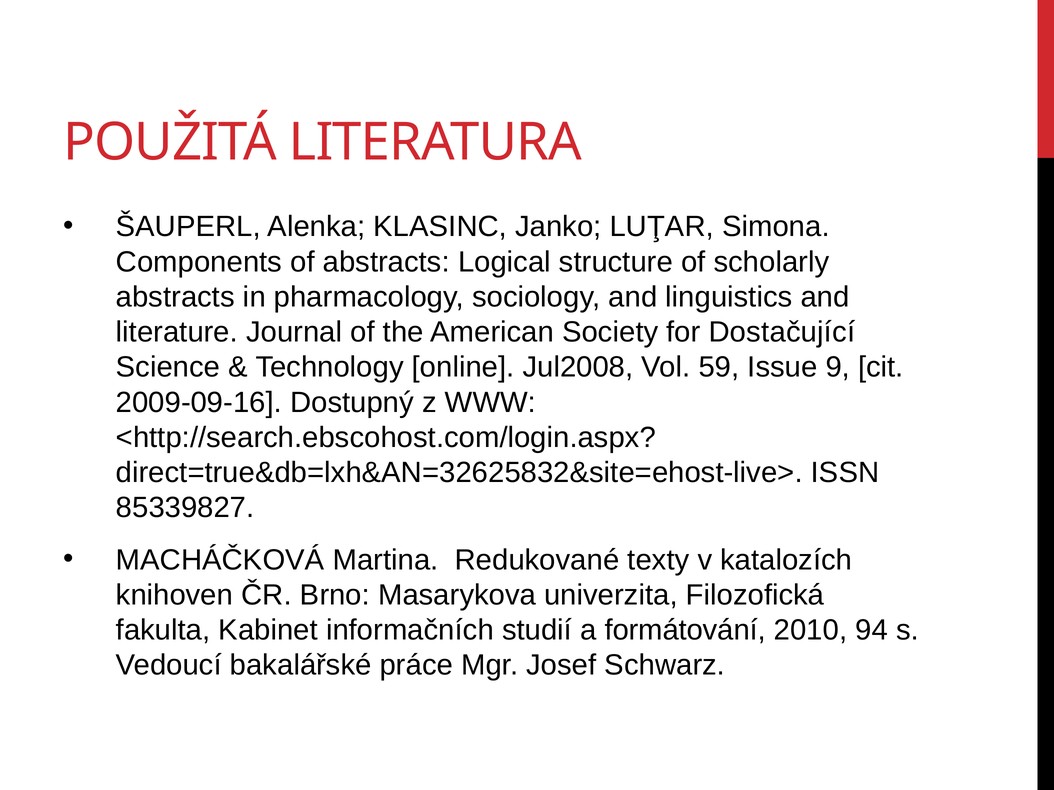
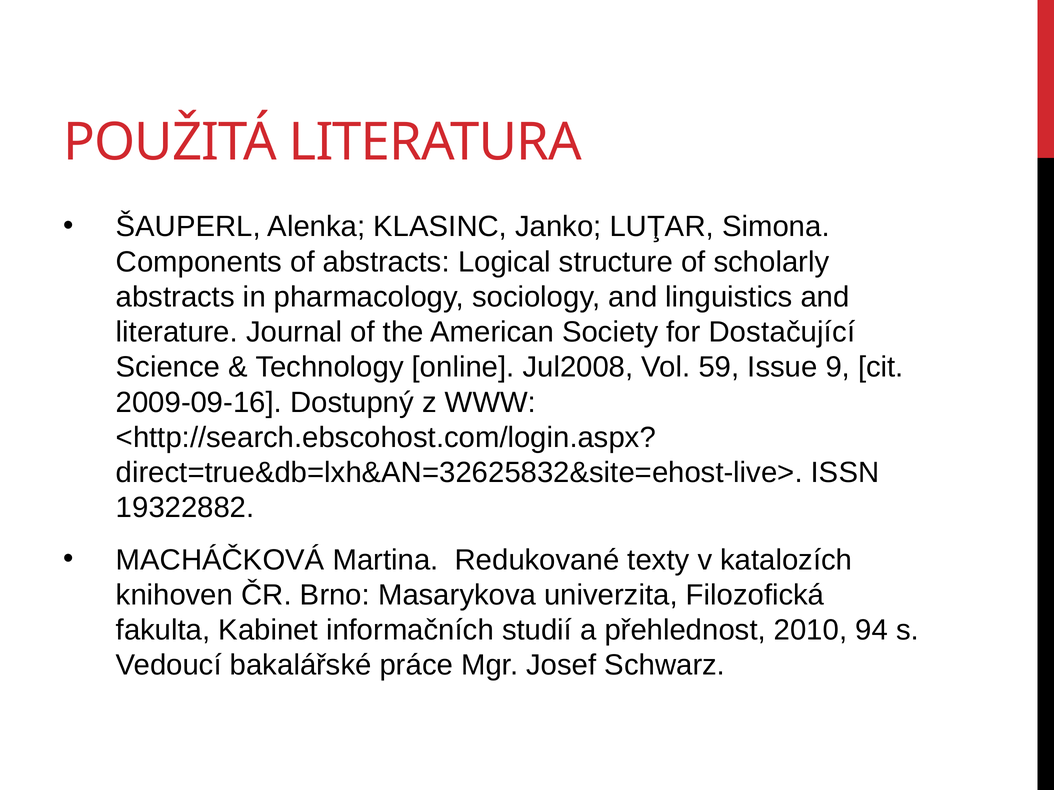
85339827: 85339827 -> 19322882 (185, 508)
formátování: formátování -> přehlednost (685, 631)
